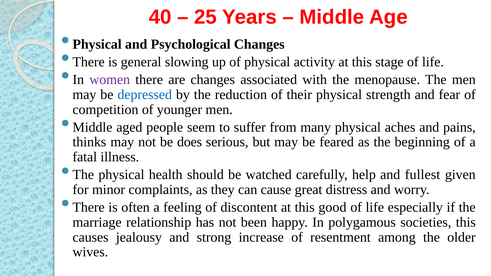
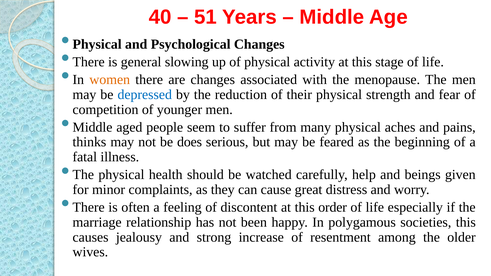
25: 25 -> 51 (206, 17)
women colour: purple -> orange (110, 80)
fullest: fullest -> beings (423, 175)
good: good -> order (333, 207)
